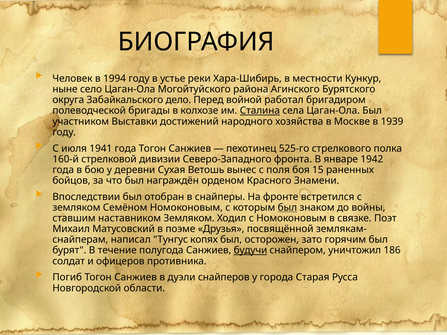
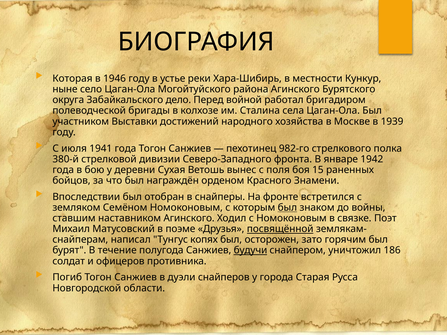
Человек: Человек -> Которая (72, 79)
1994: 1994 -> 1946 (115, 79)
Сталина underline: present -> none (260, 111)
525-го: 525-го -> 982-го (294, 149)
160-й: 160-й -> 380-й (66, 159)
наставником Земляком: Земляком -> Агинского (189, 218)
посвящённой underline: none -> present (280, 229)
